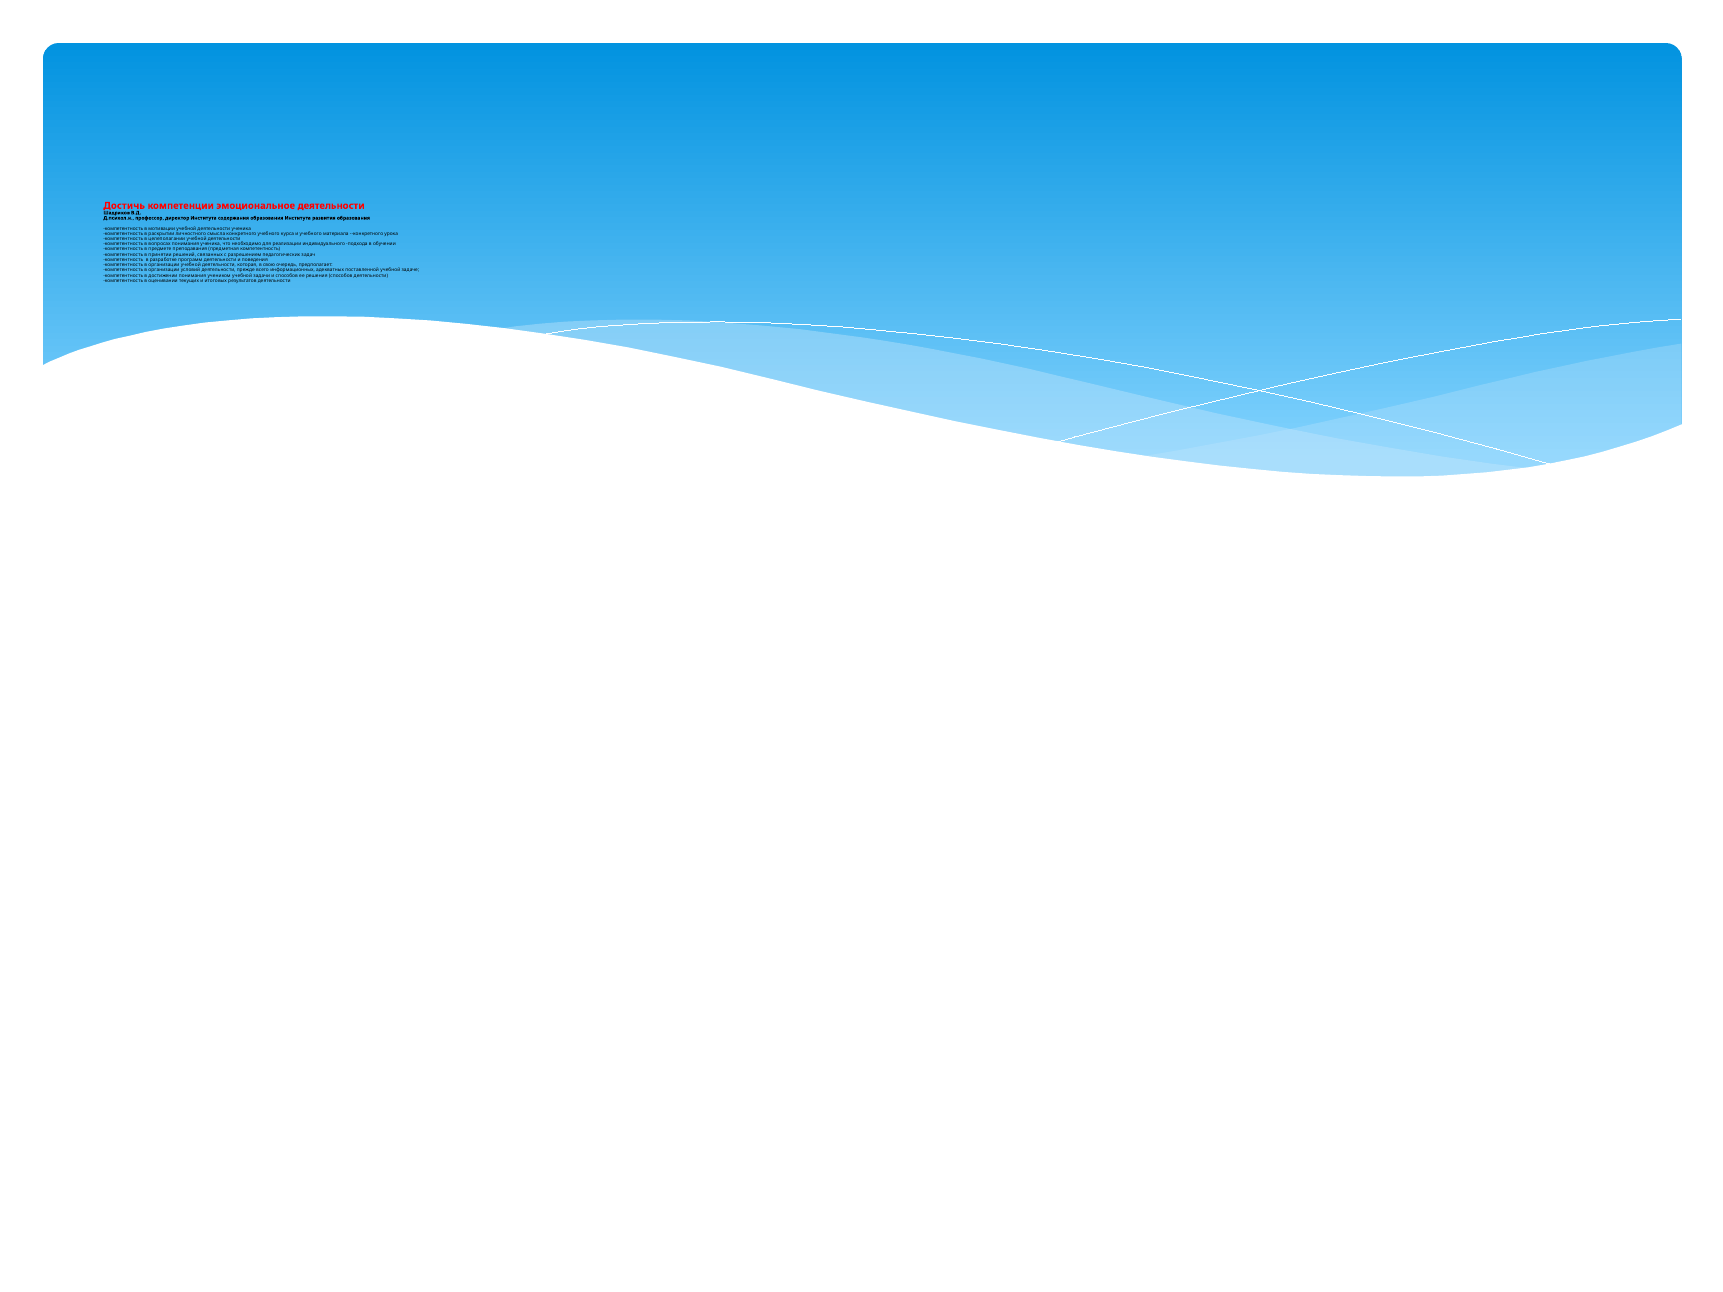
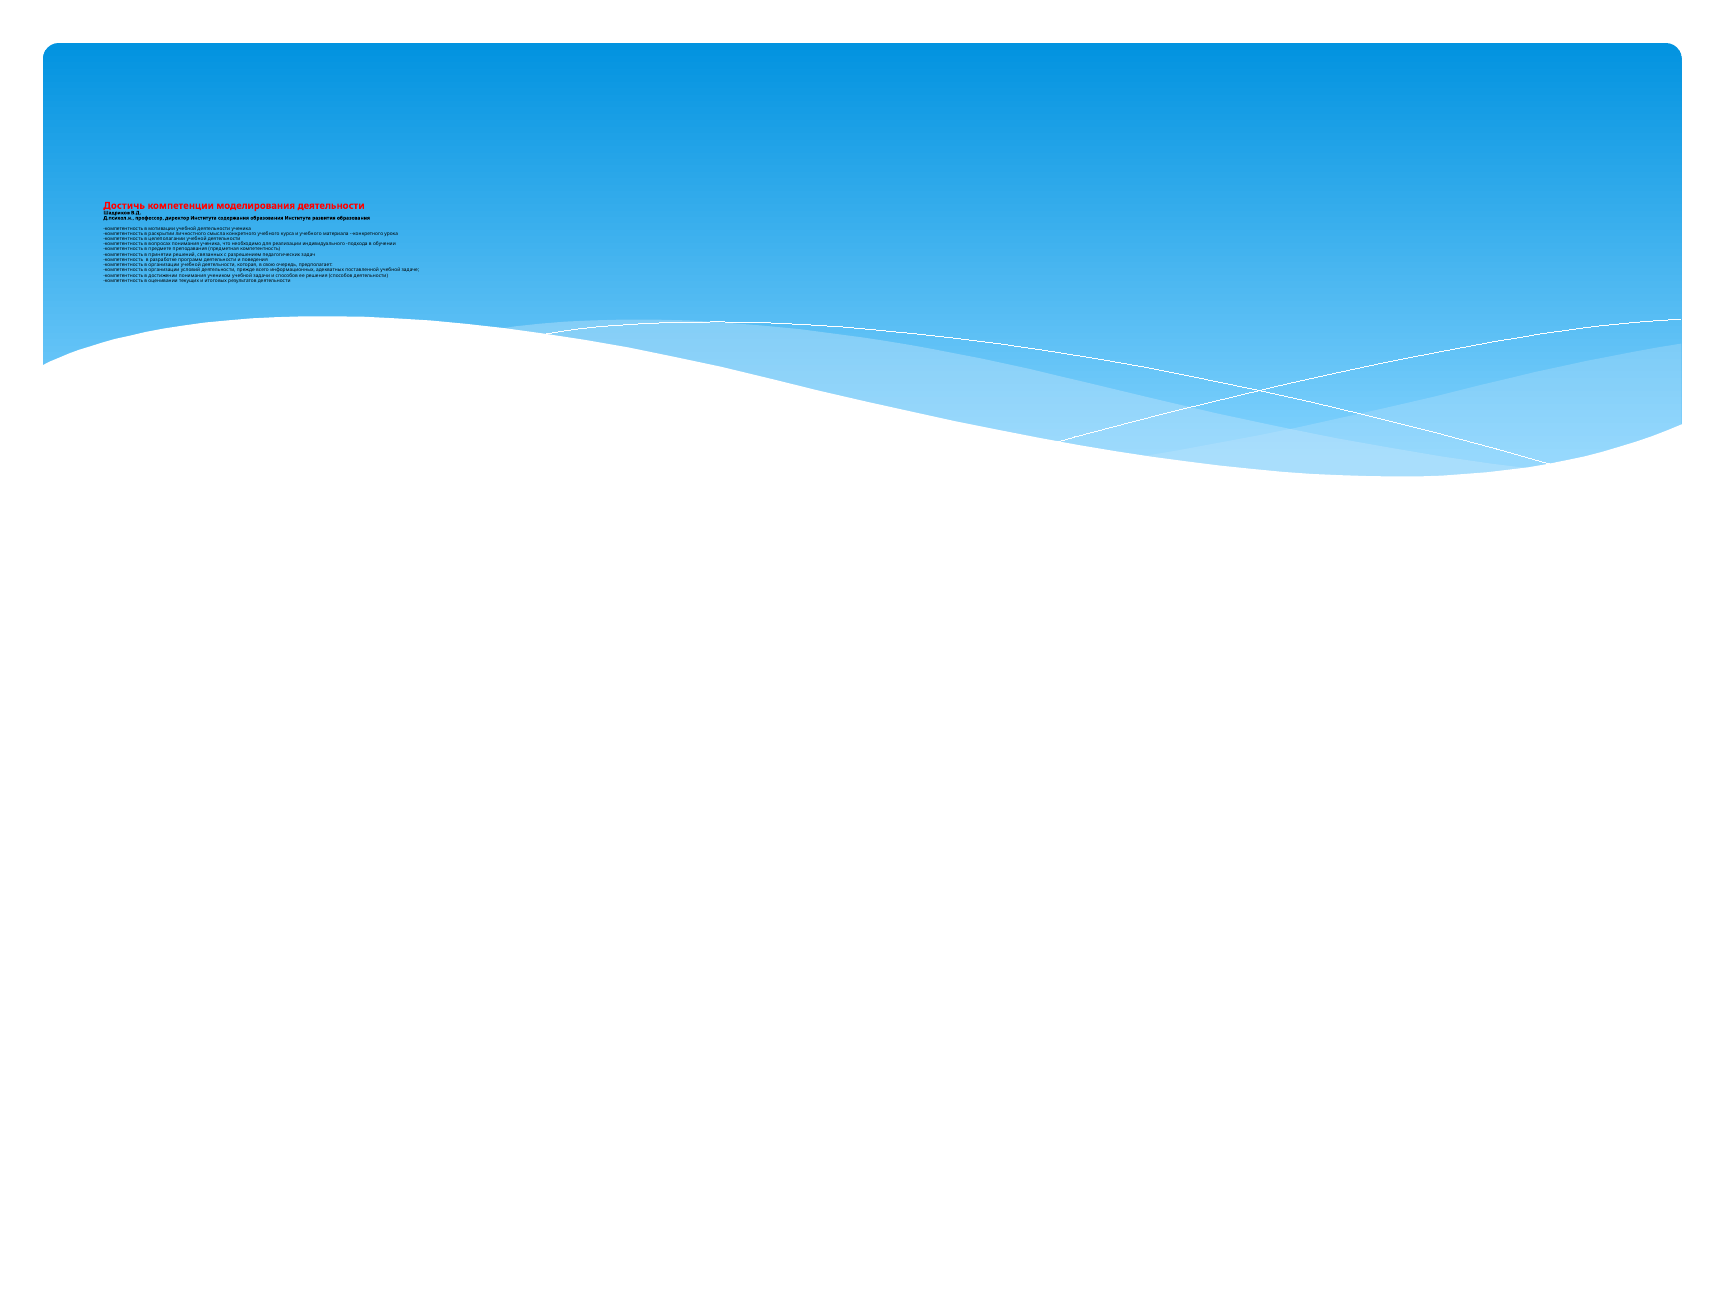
эмоциональное: эмоциональное -> моделирования (256, 206)
